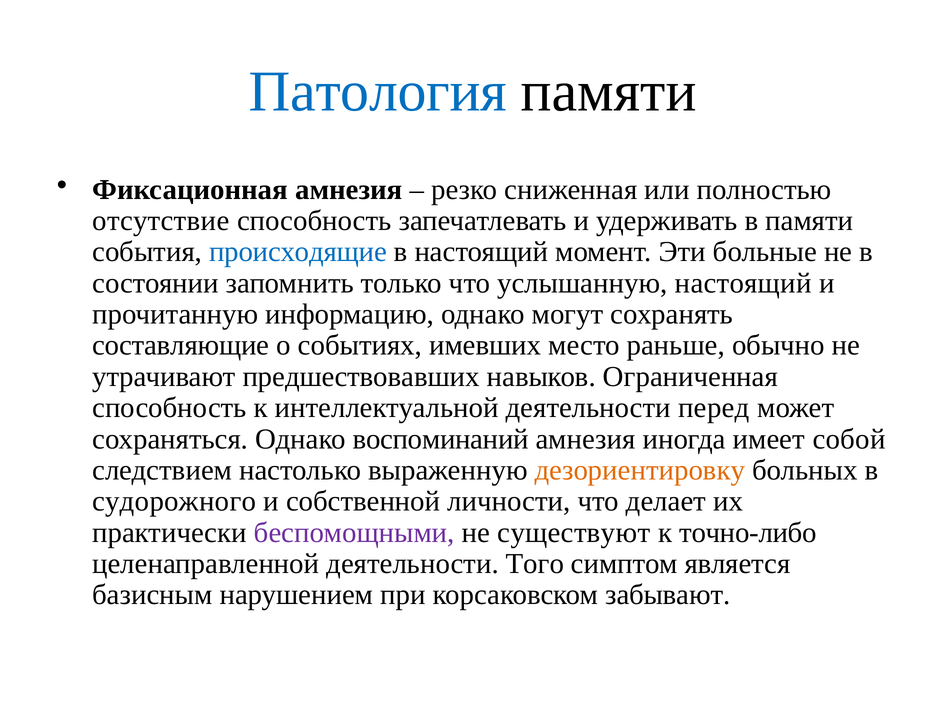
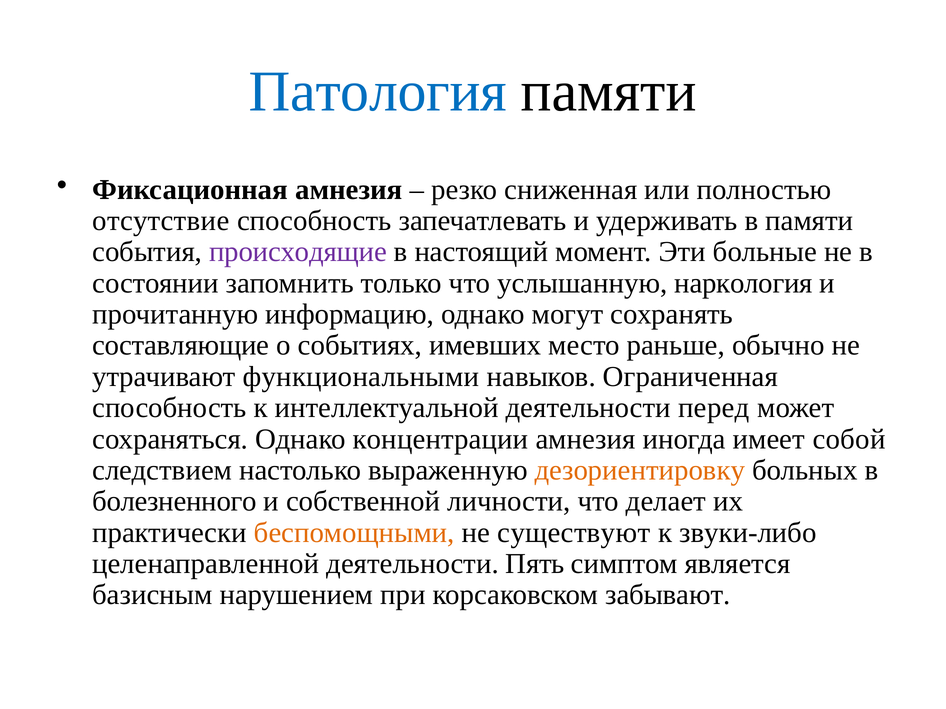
происходящие colour: blue -> purple (298, 252)
услышанную настоящий: настоящий -> наркология (744, 283)
предшествовавших: предшествовавших -> функциональными (361, 377)
воспоминаний: воспоминаний -> концентрации (440, 439)
судорожного: судорожного -> болезненного (174, 502)
беспомощными colour: purple -> orange (354, 533)
точно-либо: точно-либо -> звуки-либо (748, 533)
Того: Того -> Пять (535, 564)
